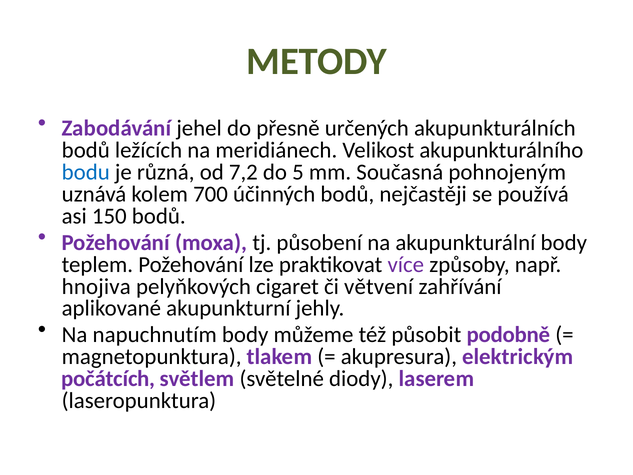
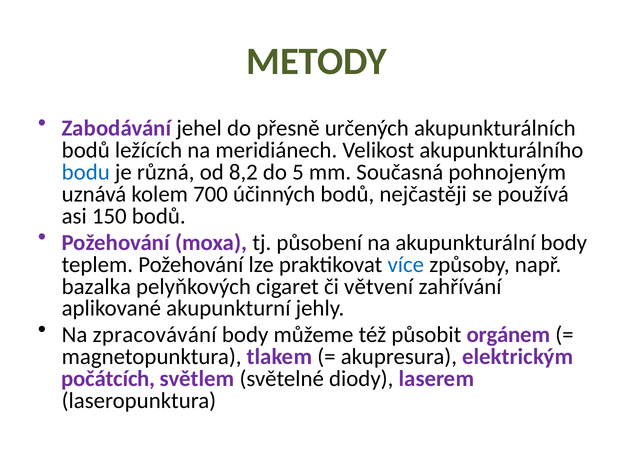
7,2: 7,2 -> 8,2 (243, 172)
více colour: purple -> blue (406, 264)
hnojiva: hnojiva -> bazalka (96, 286)
napuchnutím: napuchnutím -> zpracovávání (155, 335)
podobně: podobně -> orgánem (509, 335)
